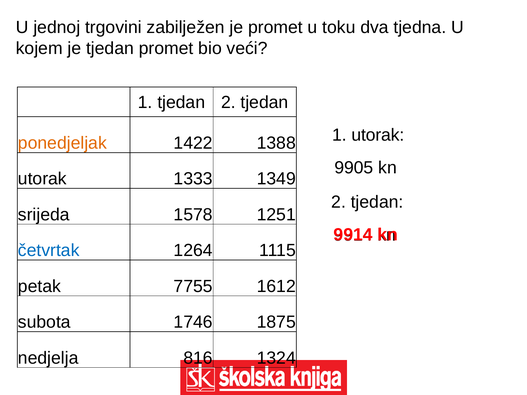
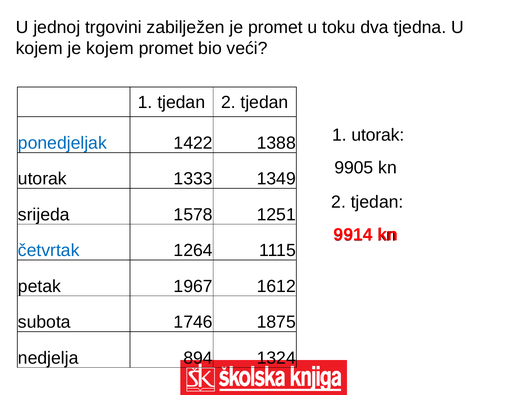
je tjedan: tjedan -> kojem (110, 48)
ponedjeljak colour: orange -> blue (62, 143)
7755: 7755 -> 1967 (193, 287)
816: 816 -> 894 (198, 358)
